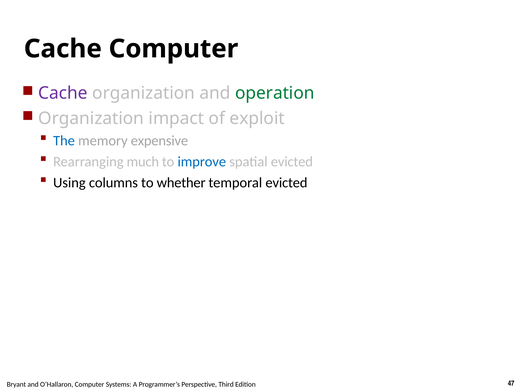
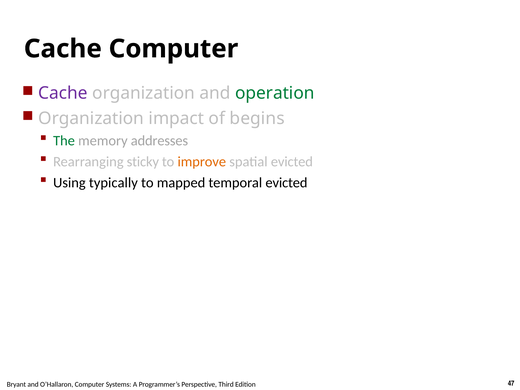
exploit: exploit -> begins (257, 118)
The colour: blue -> green (64, 141)
expensive: expensive -> addresses (159, 141)
much: much -> sticky (143, 162)
improve colour: blue -> orange (202, 162)
columns: columns -> typically (113, 183)
whether: whether -> mapped (181, 183)
